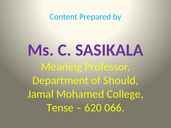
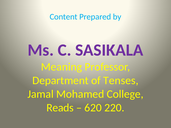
Should: Should -> Tenses (121, 81)
Tense: Tense -> Reads (60, 108)
066: 066 -> 220 (114, 108)
